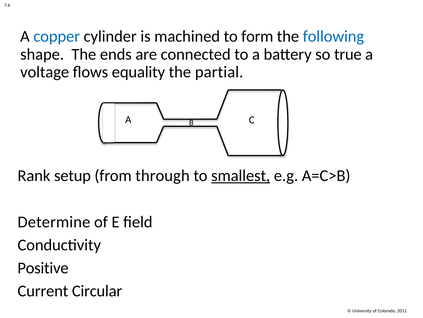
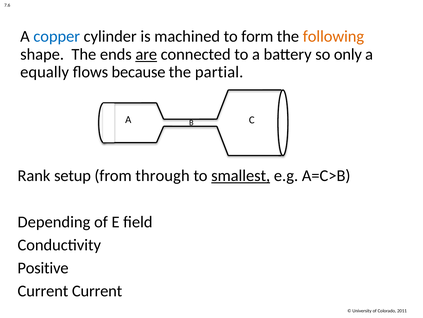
following colour: blue -> orange (333, 36)
are underline: none -> present (146, 54)
true: true -> only (348, 54)
voltage: voltage -> equally (45, 72)
equality: equality -> because (139, 72)
Determine: Determine -> Depending (54, 221)
Current Circular: Circular -> Current (97, 291)
